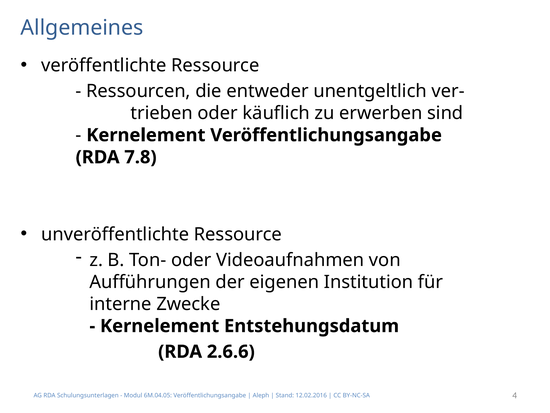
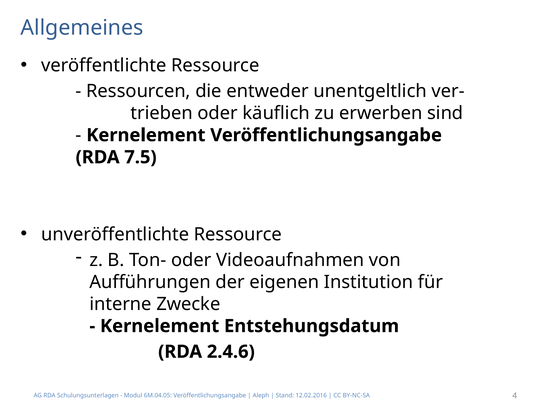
7.8: 7.8 -> 7.5 (140, 157)
2.6.6: 2.6.6 -> 2.4.6 (231, 351)
